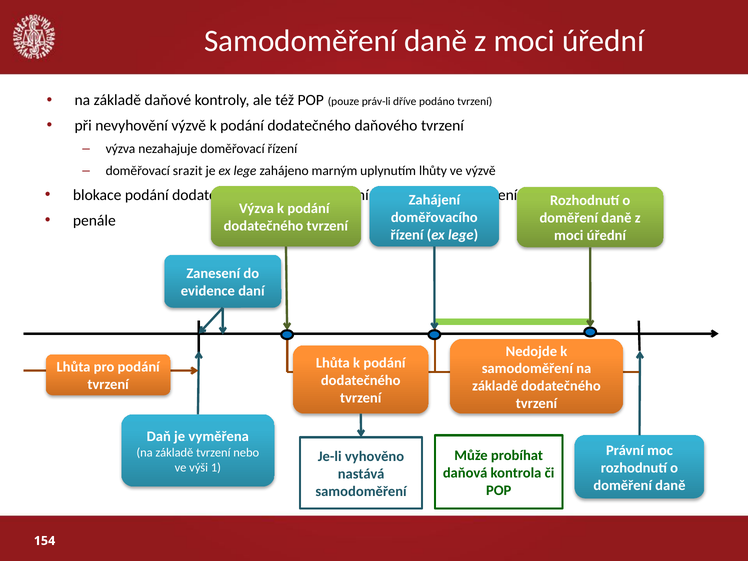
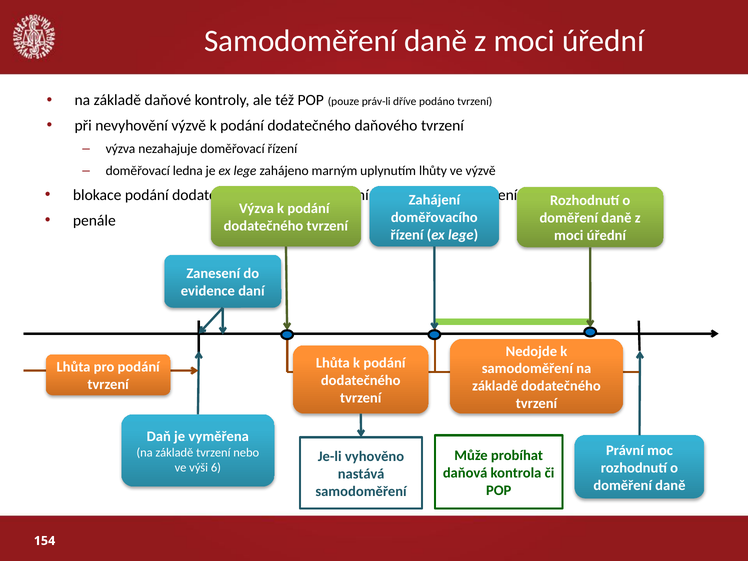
srazit: srazit -> ledna (188, 171)
1: 1 -> 6 (216, 468)
